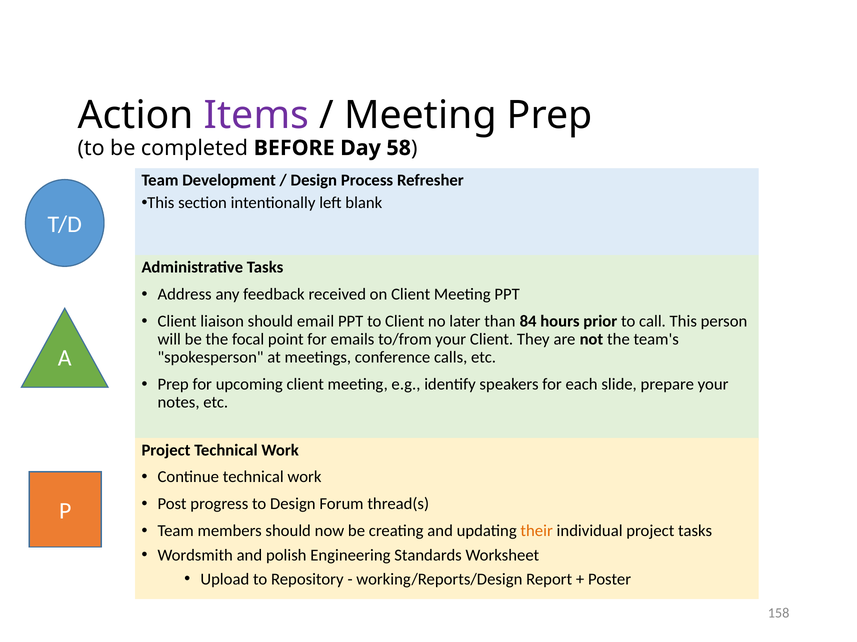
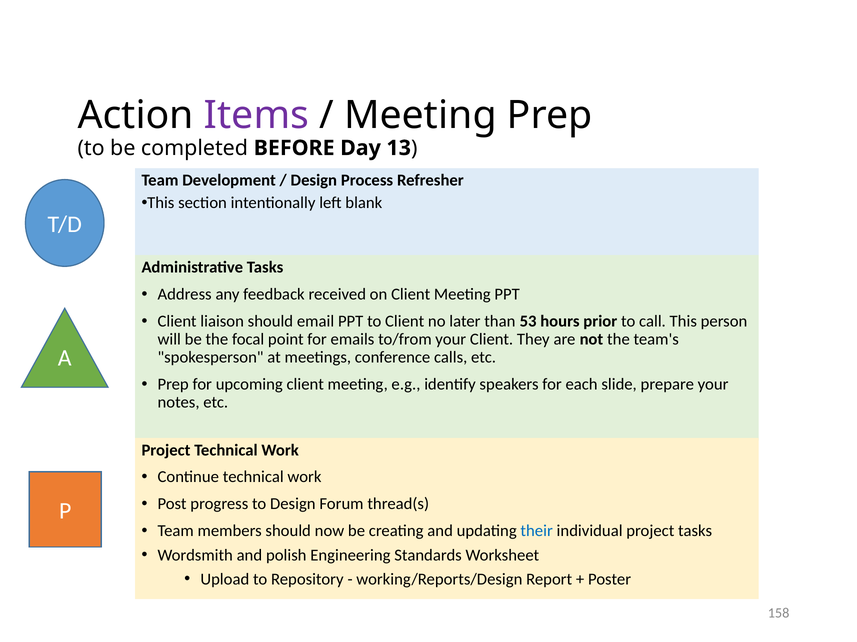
58: 58 -> 13 (399, 148)
84: 84 -> 53 (528, 322)
their colour: orange -> blue (537, 532)
